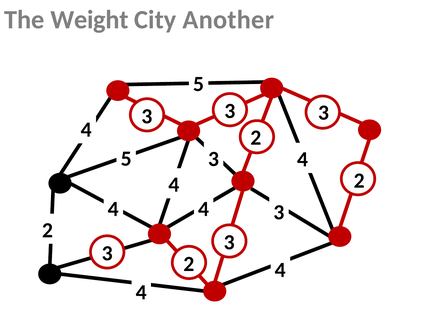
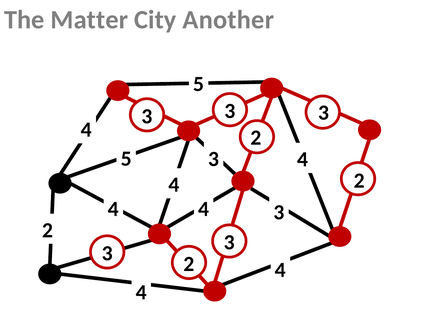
Weight: Weight -> Matter (89, 20)
